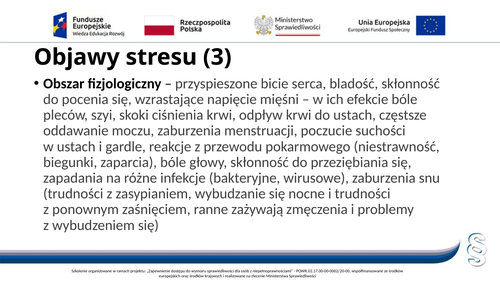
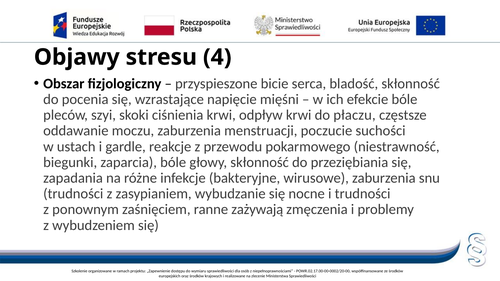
3: 3 -> 4 (217, 57)
do ustach: ustach -> płaczu (354, 115)
